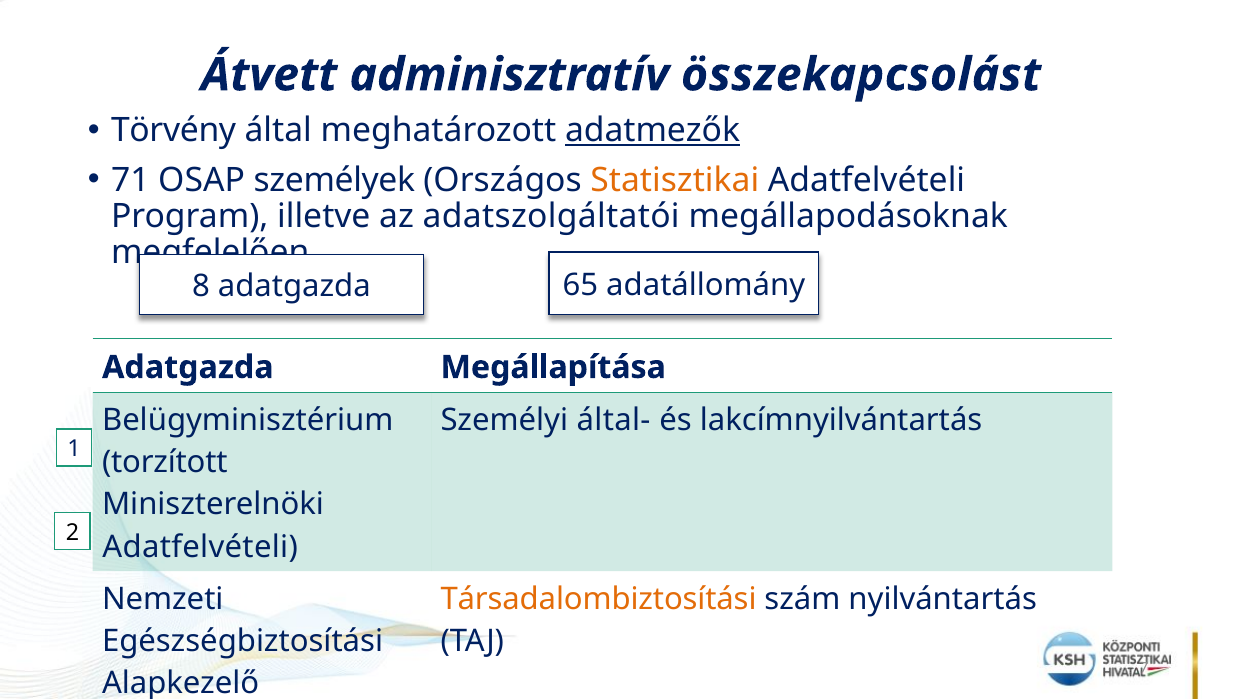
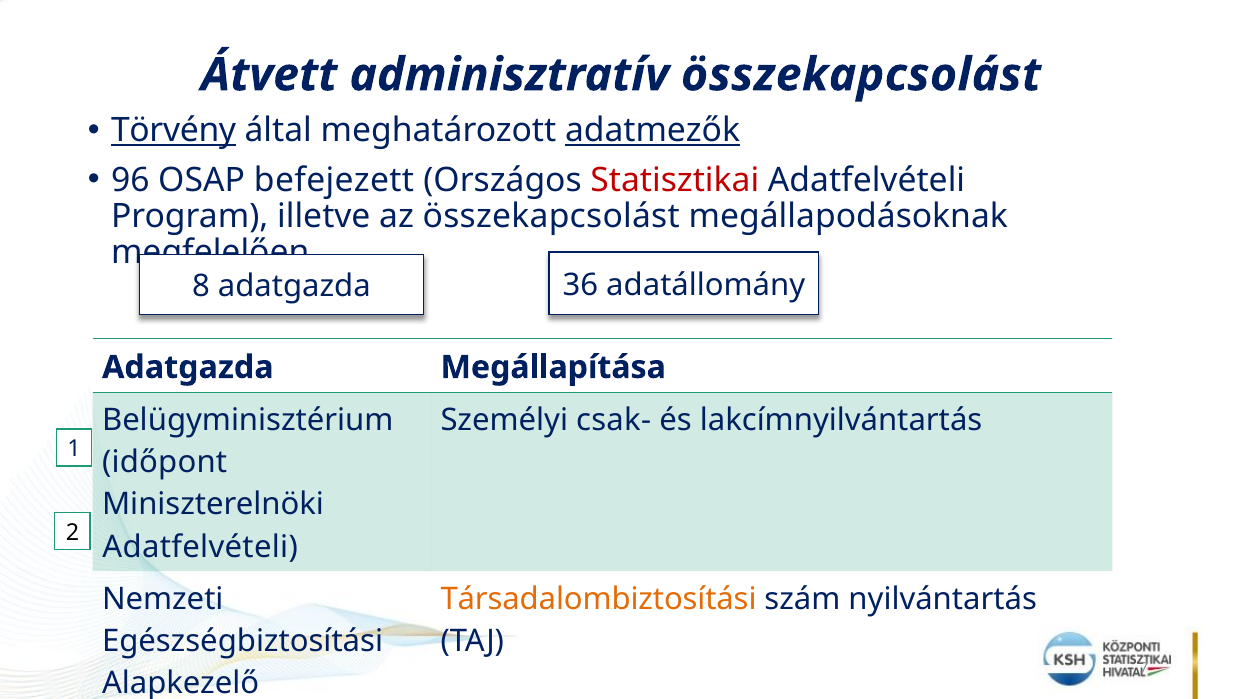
Törvény underline: none -> present (174, 131)
71: 71 -> 96 (130, 180)
személyek: személyek -> befejezett (334, 180)
Statisztikai colour: orange -> red (675, 180)
az adatszolgáltatói: adatszolgáltatói -> összekapcsolást (551, 216)
65: 65 -> 36 (580, 286)
által-: által- -> csak- (614, 420)
torzított: torzított -> időpont (165, 462)
